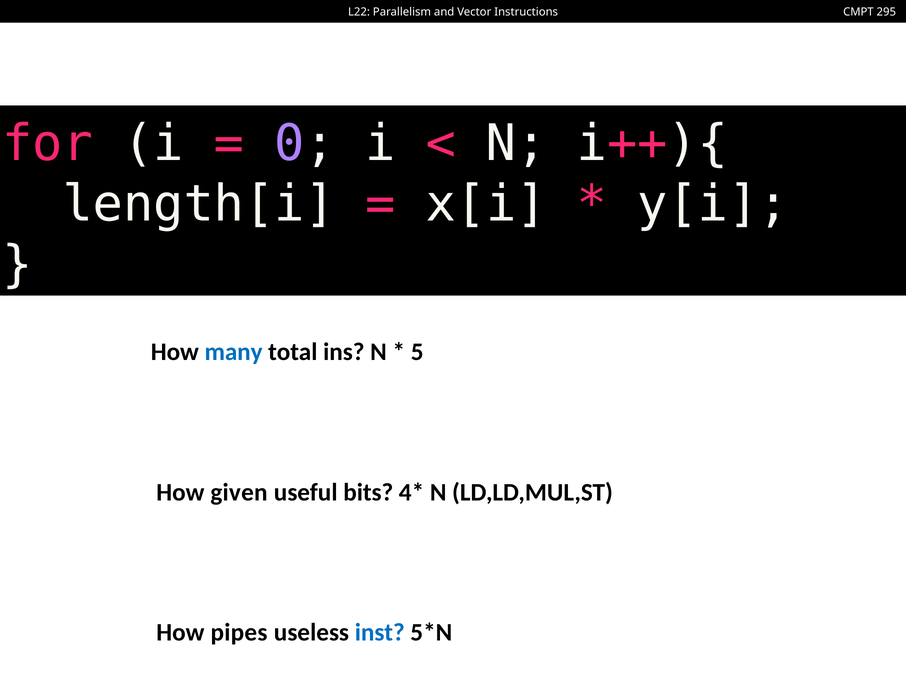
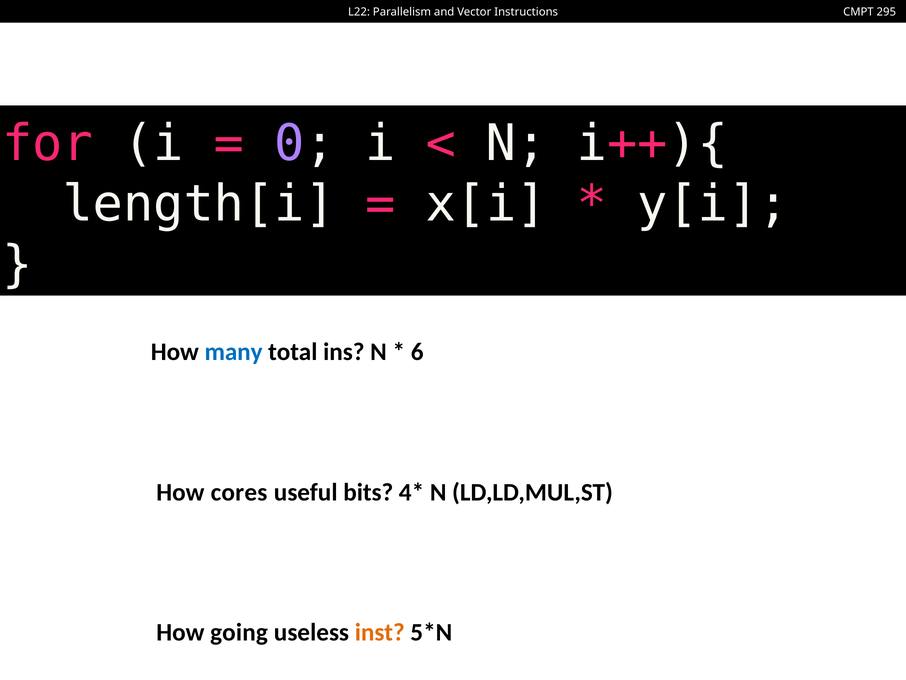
5: 5 -> 6 (417, 352)
given: given -> cores (239, 492)
pipes: pipes -> going (239, 632)
inst colour: blue -> orange (380, 632)
